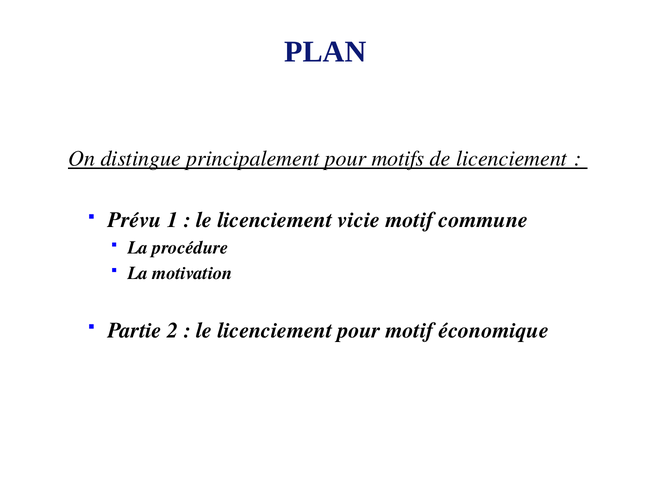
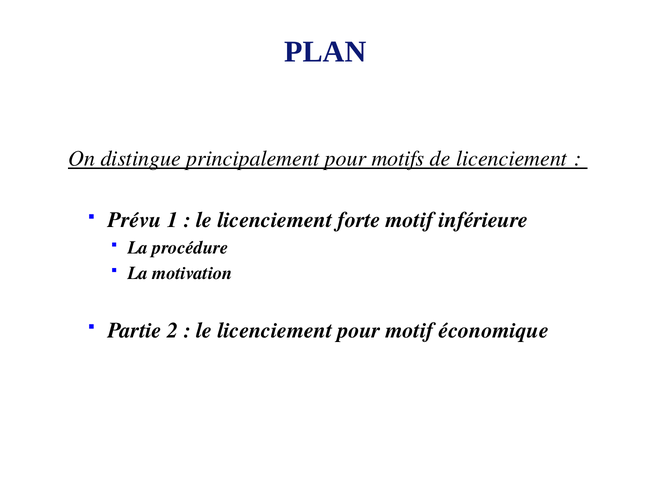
vicie: vicie -> forte (359, 220)
commune: commune -> inférieure (484, 220)
